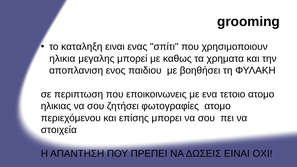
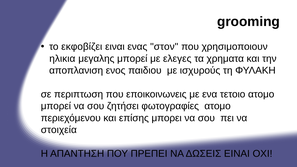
καταληξη: καταληξη -> εκφοβίζει (82, 47)
σπίτι: σπίτι -> στον (164, 47)
καθως: καθως -> ελεγες (177, 59)
βοηθήσει: βοηθήσει -> ισχυρούς (200, 70)
ηλικιας: ηλικιας -> μπορεί (56, 106)
